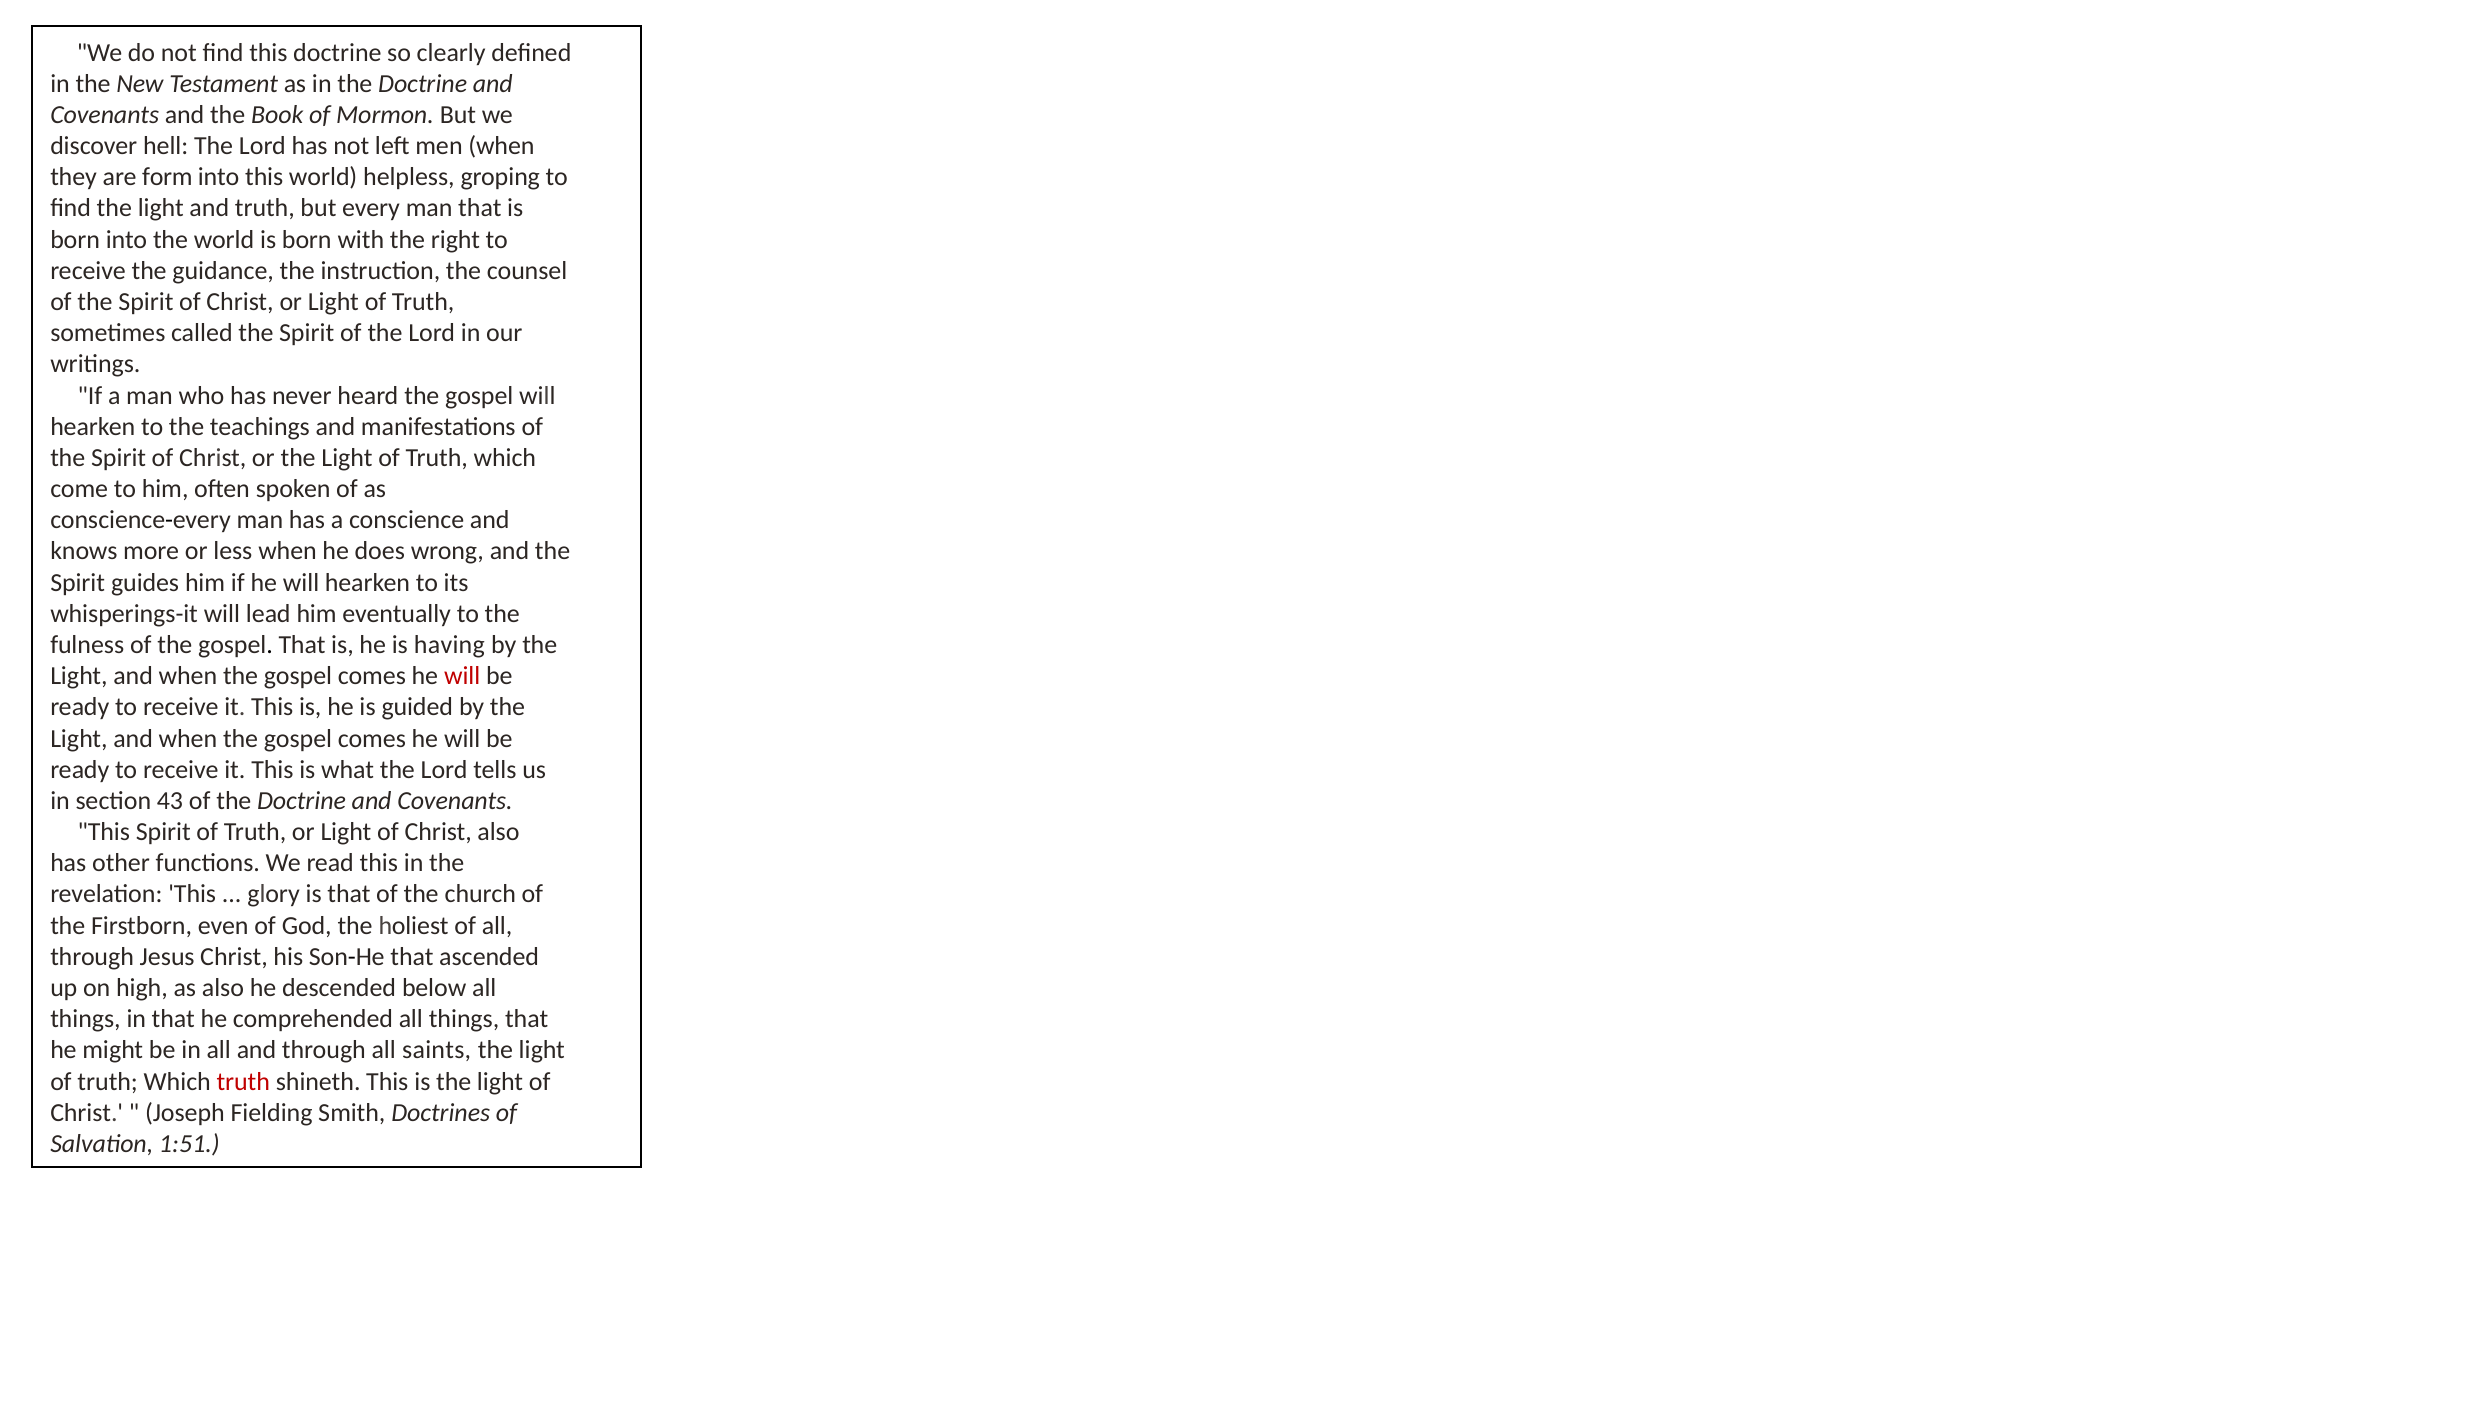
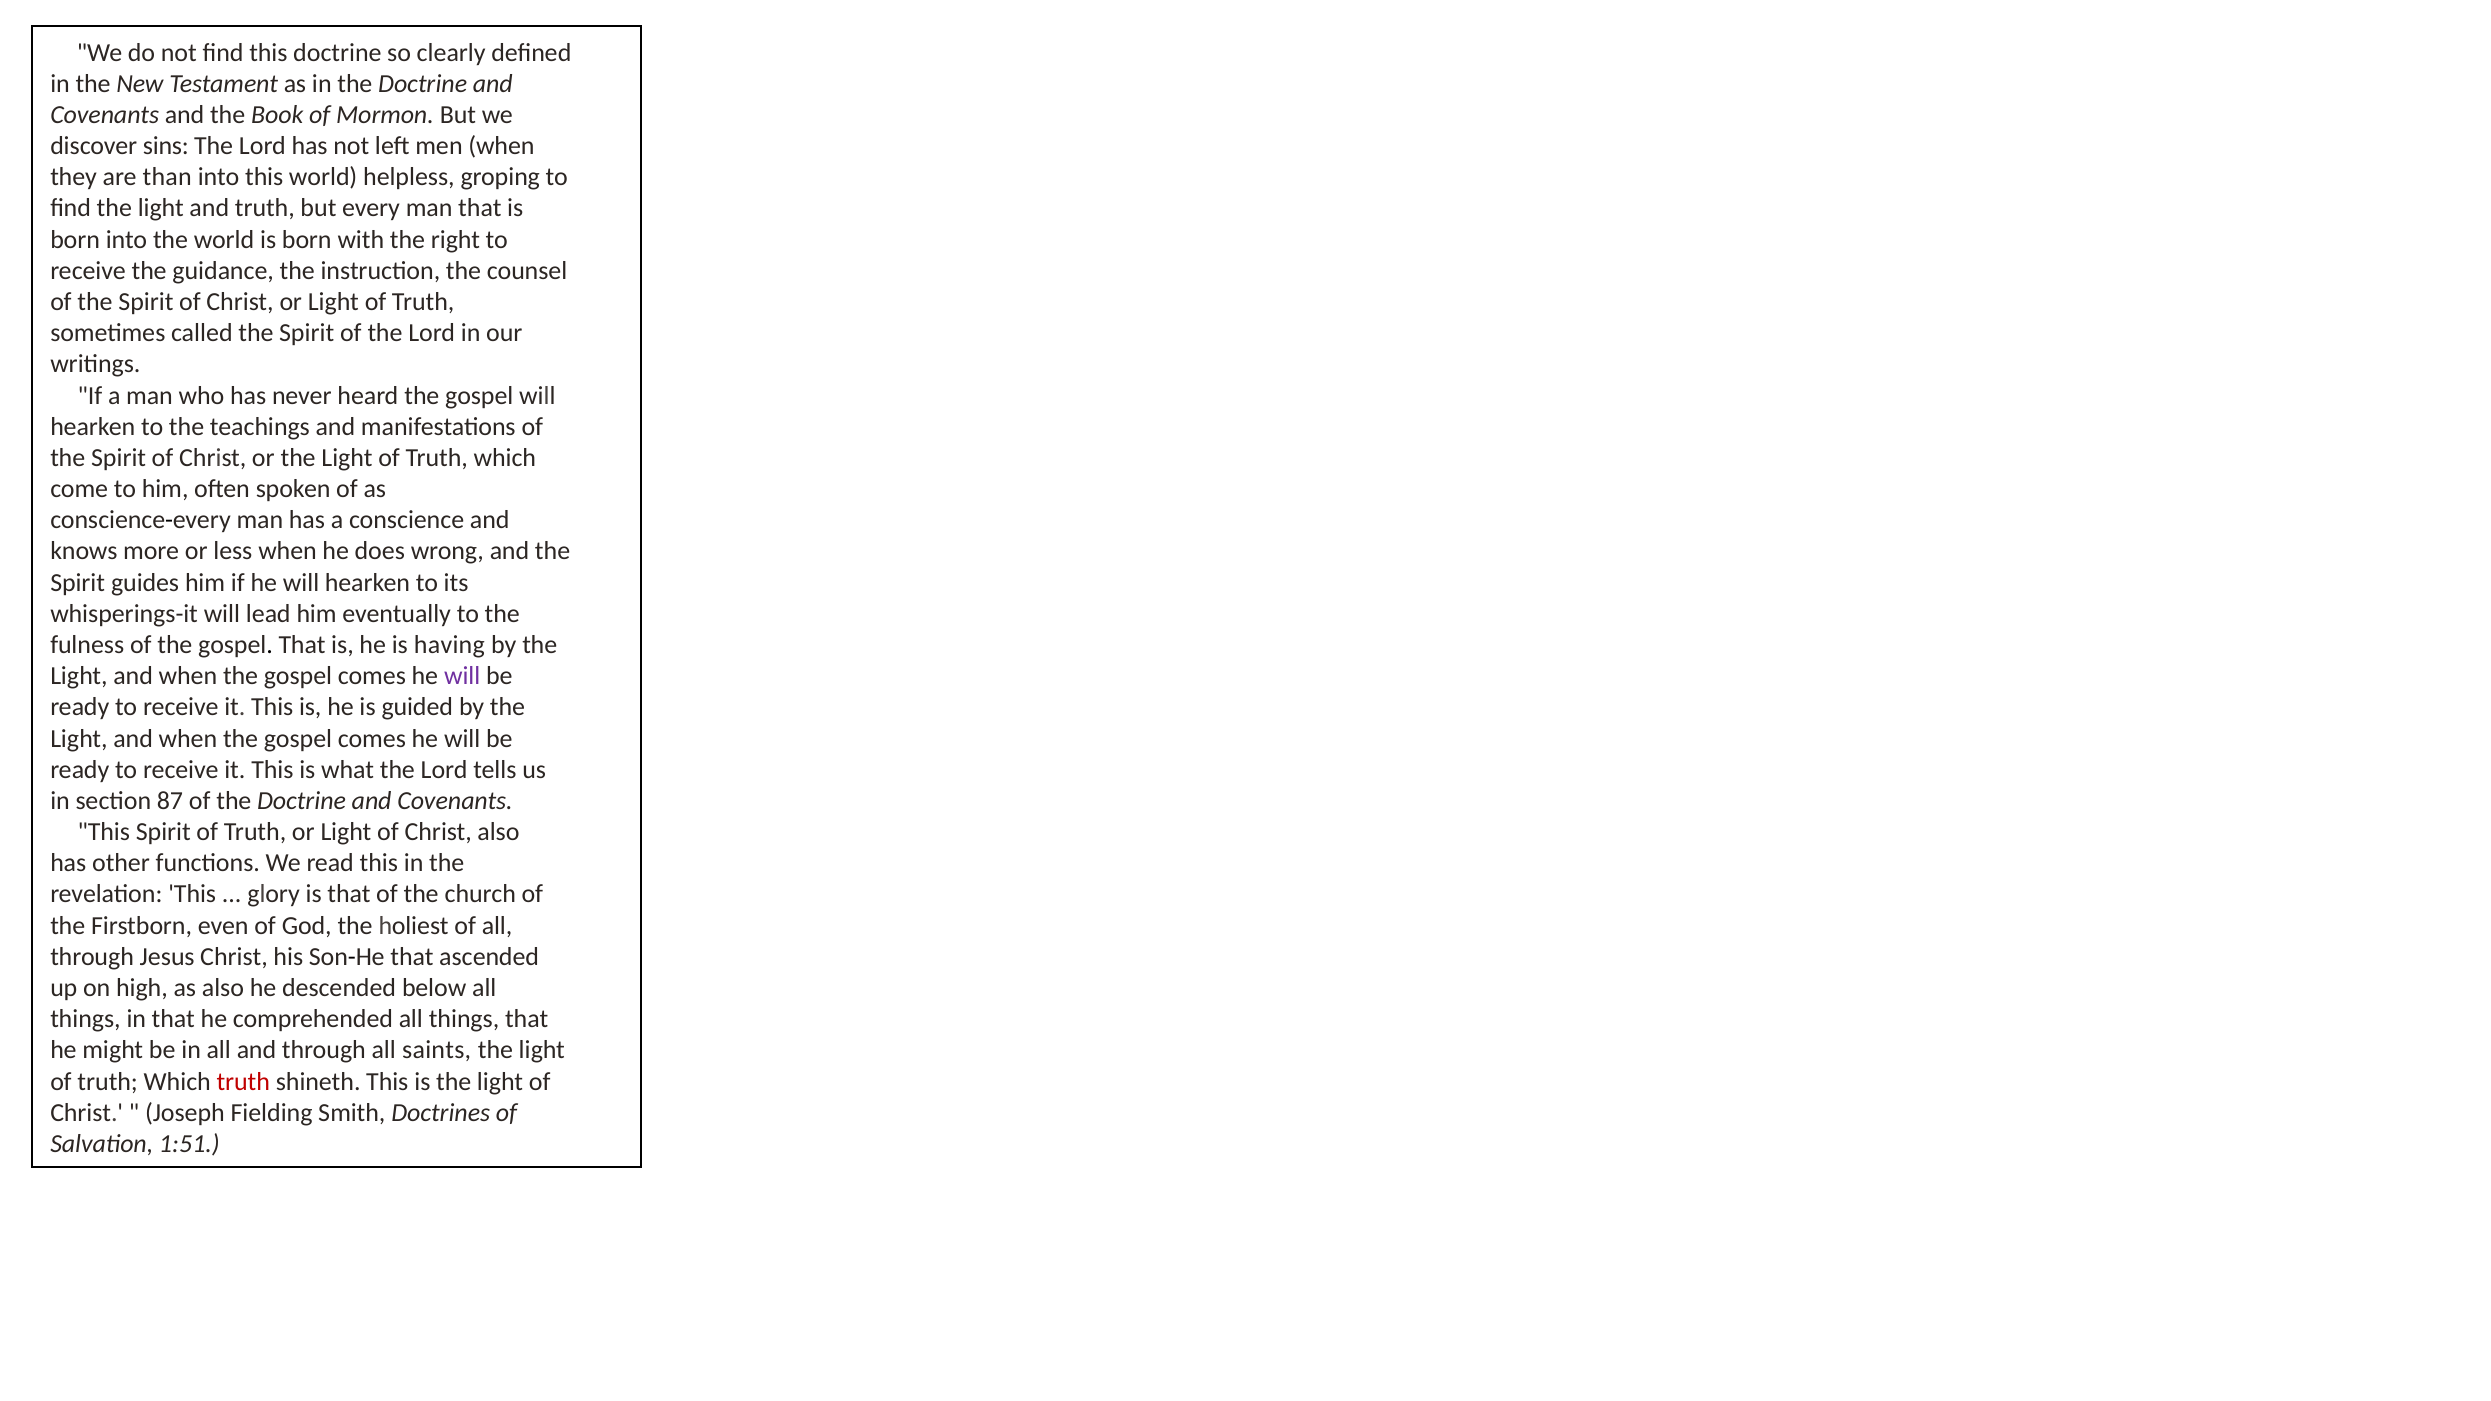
hell: hell -> sins (166, 146)
form: form -> than (167, 177)
will colour: red -> purple (462, 676)
43: 43 -> 87 (170, 801)
